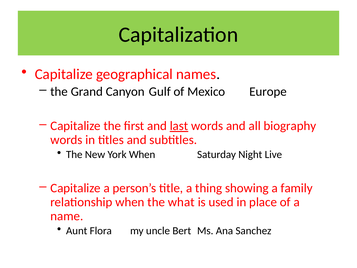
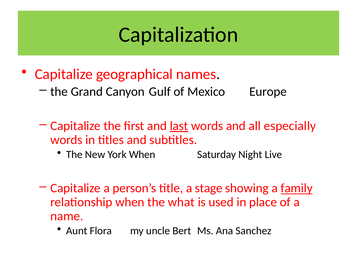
biography: biography -> especially (290, 126)
thing: thing -> stage (209, 188)
family underline: none -> present (297, 188)
